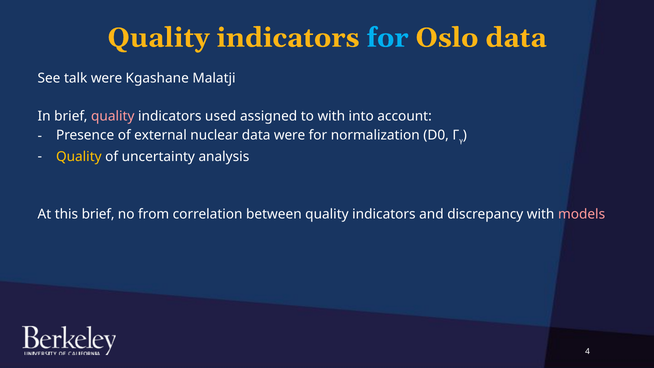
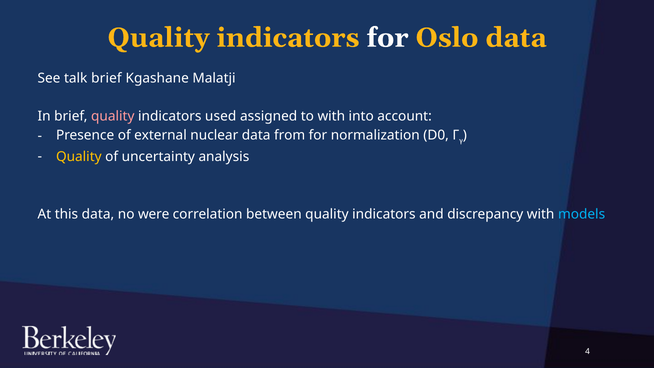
for colour: light blue -> white (387, 38)
talk were: were -> brief (106, 78)
data were: were -> from (290, 135)
this brief: brief -> data (98, 214)
from: from -> were (154, 214)
models colour: pink -> light blue (582, 214)
